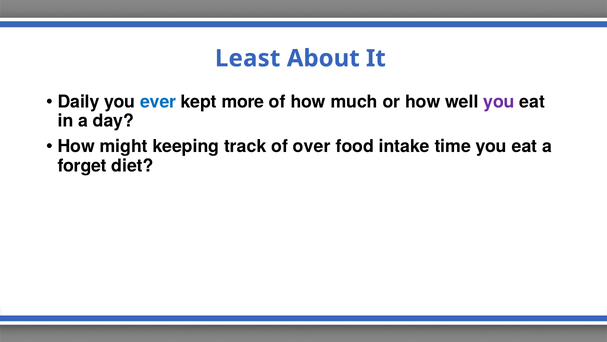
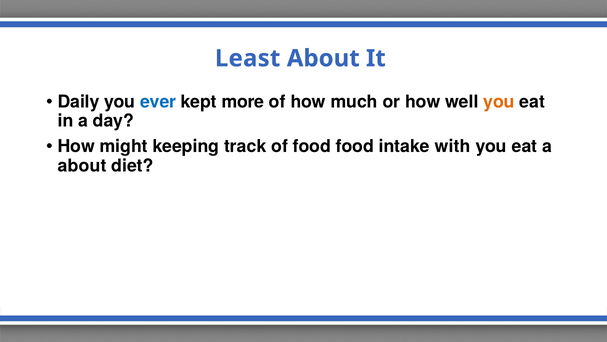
you colour: purple -> orange (499, 102)
of over: over -> food (312, 146)
time: time -> with (453, 146)
forget: forget -> about (82, 165)
